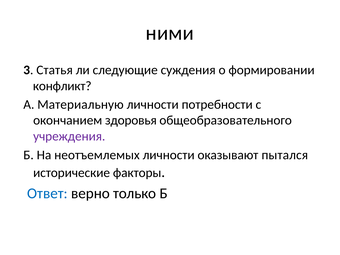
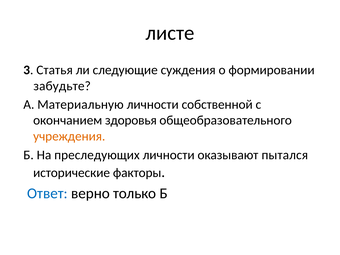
ними: ними -> листе (170, 33)
конфликт: конфликт -> забудьте (62, 86)
потребности: потребности -> собственной (217, 104)
учреждения colour: purple -> orange (69, 136)
неотъемлемых: неотъемлемых -> преследующих (97, 155)
